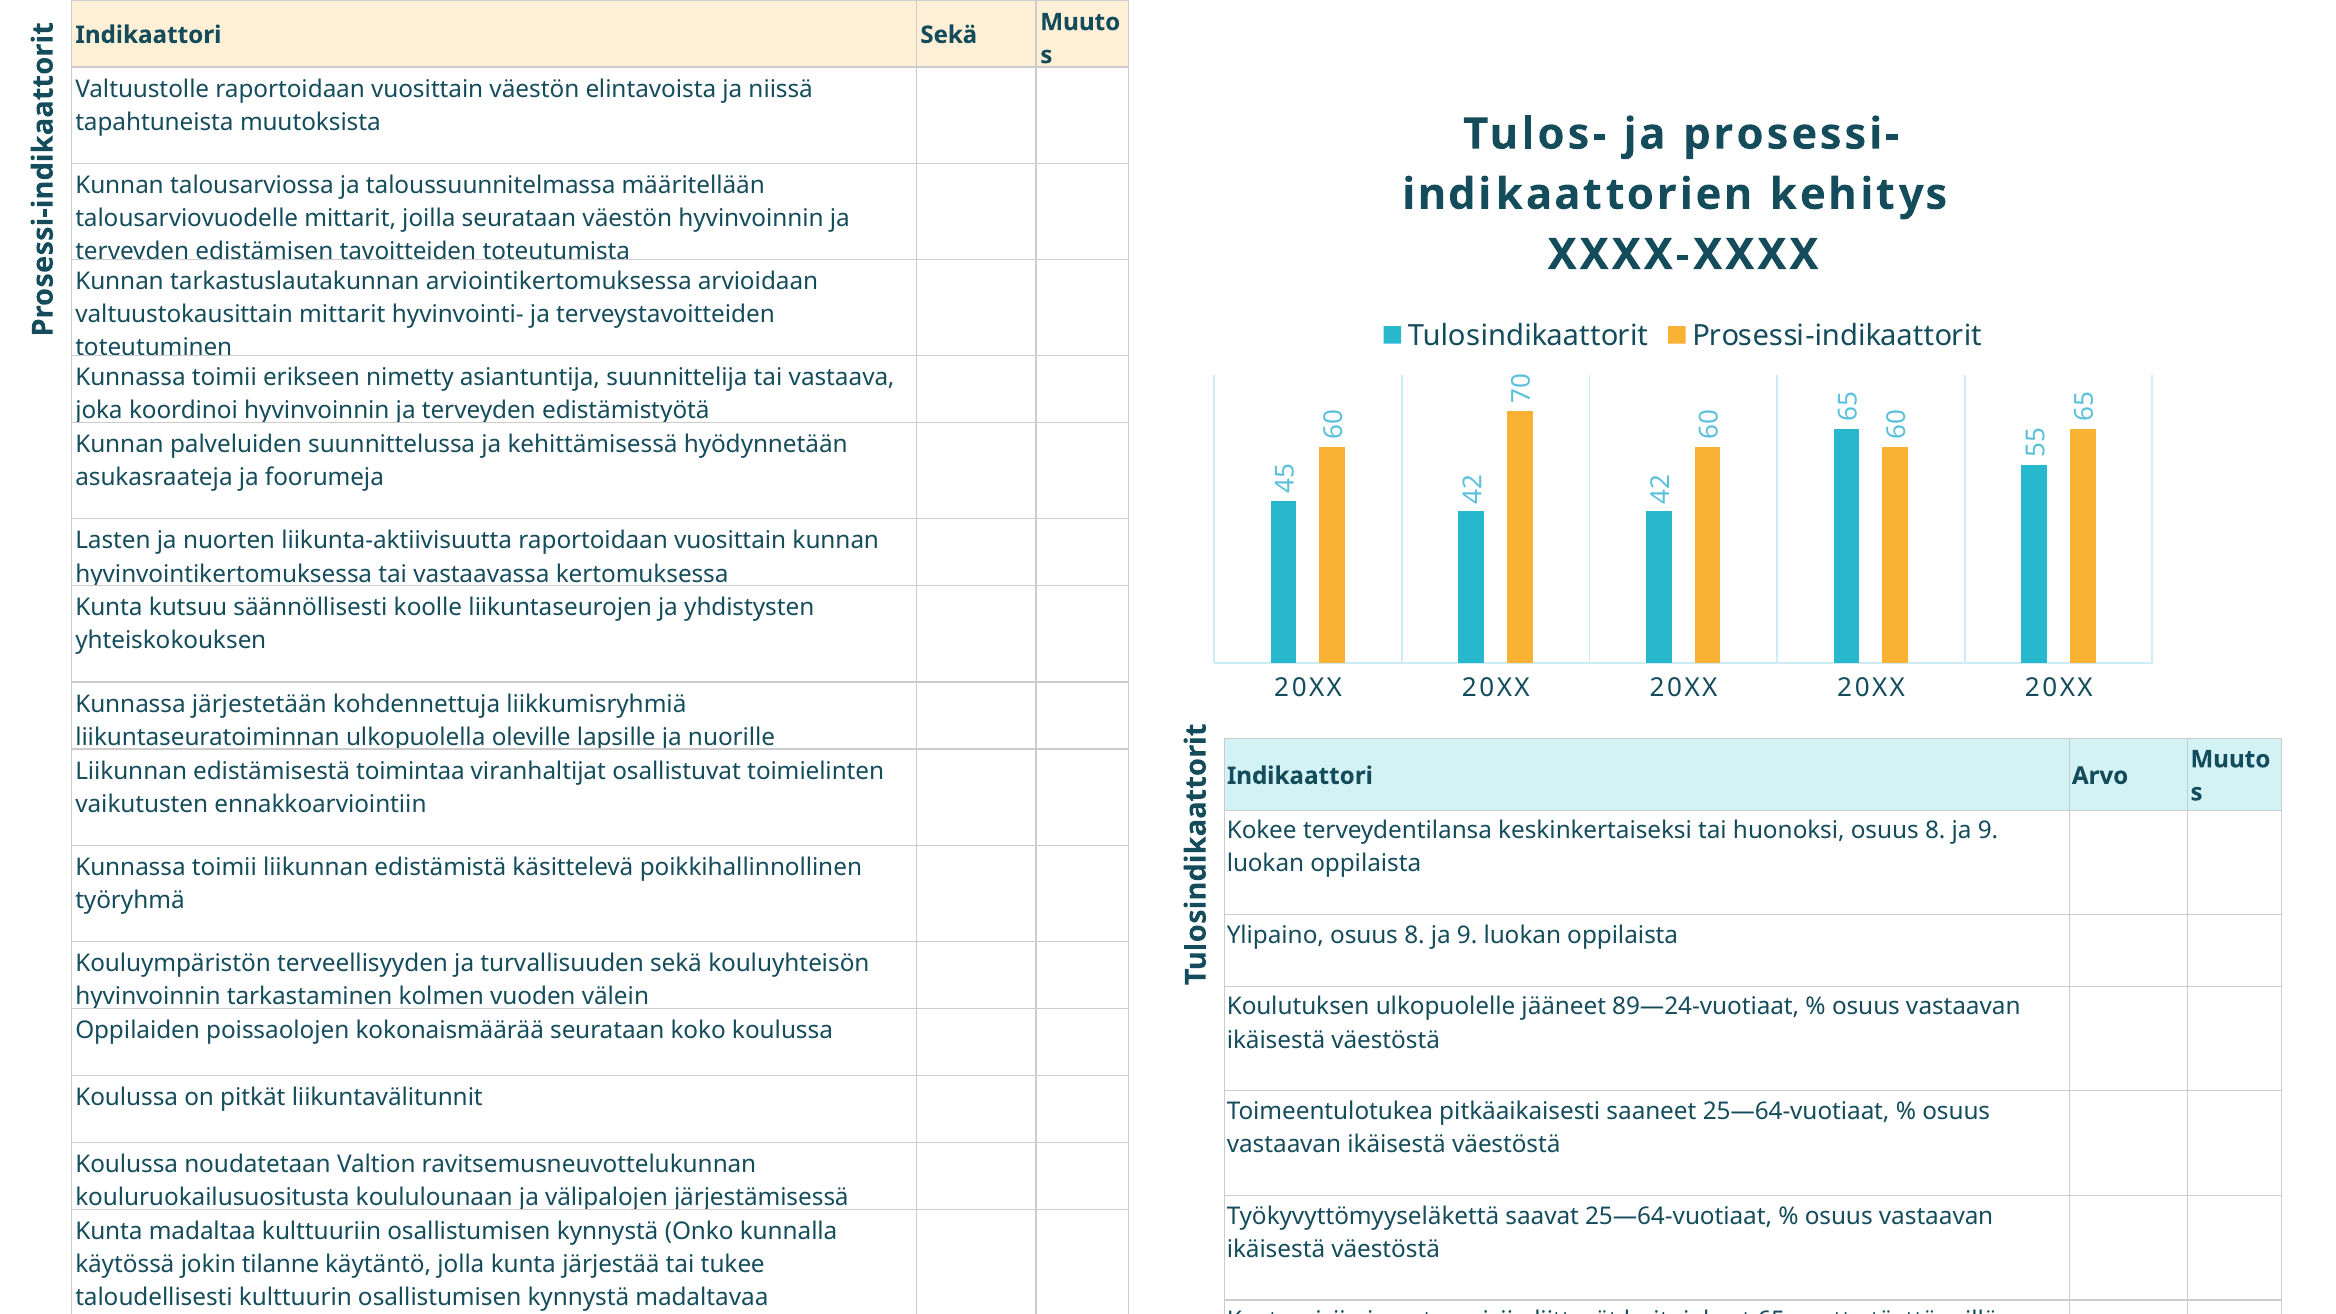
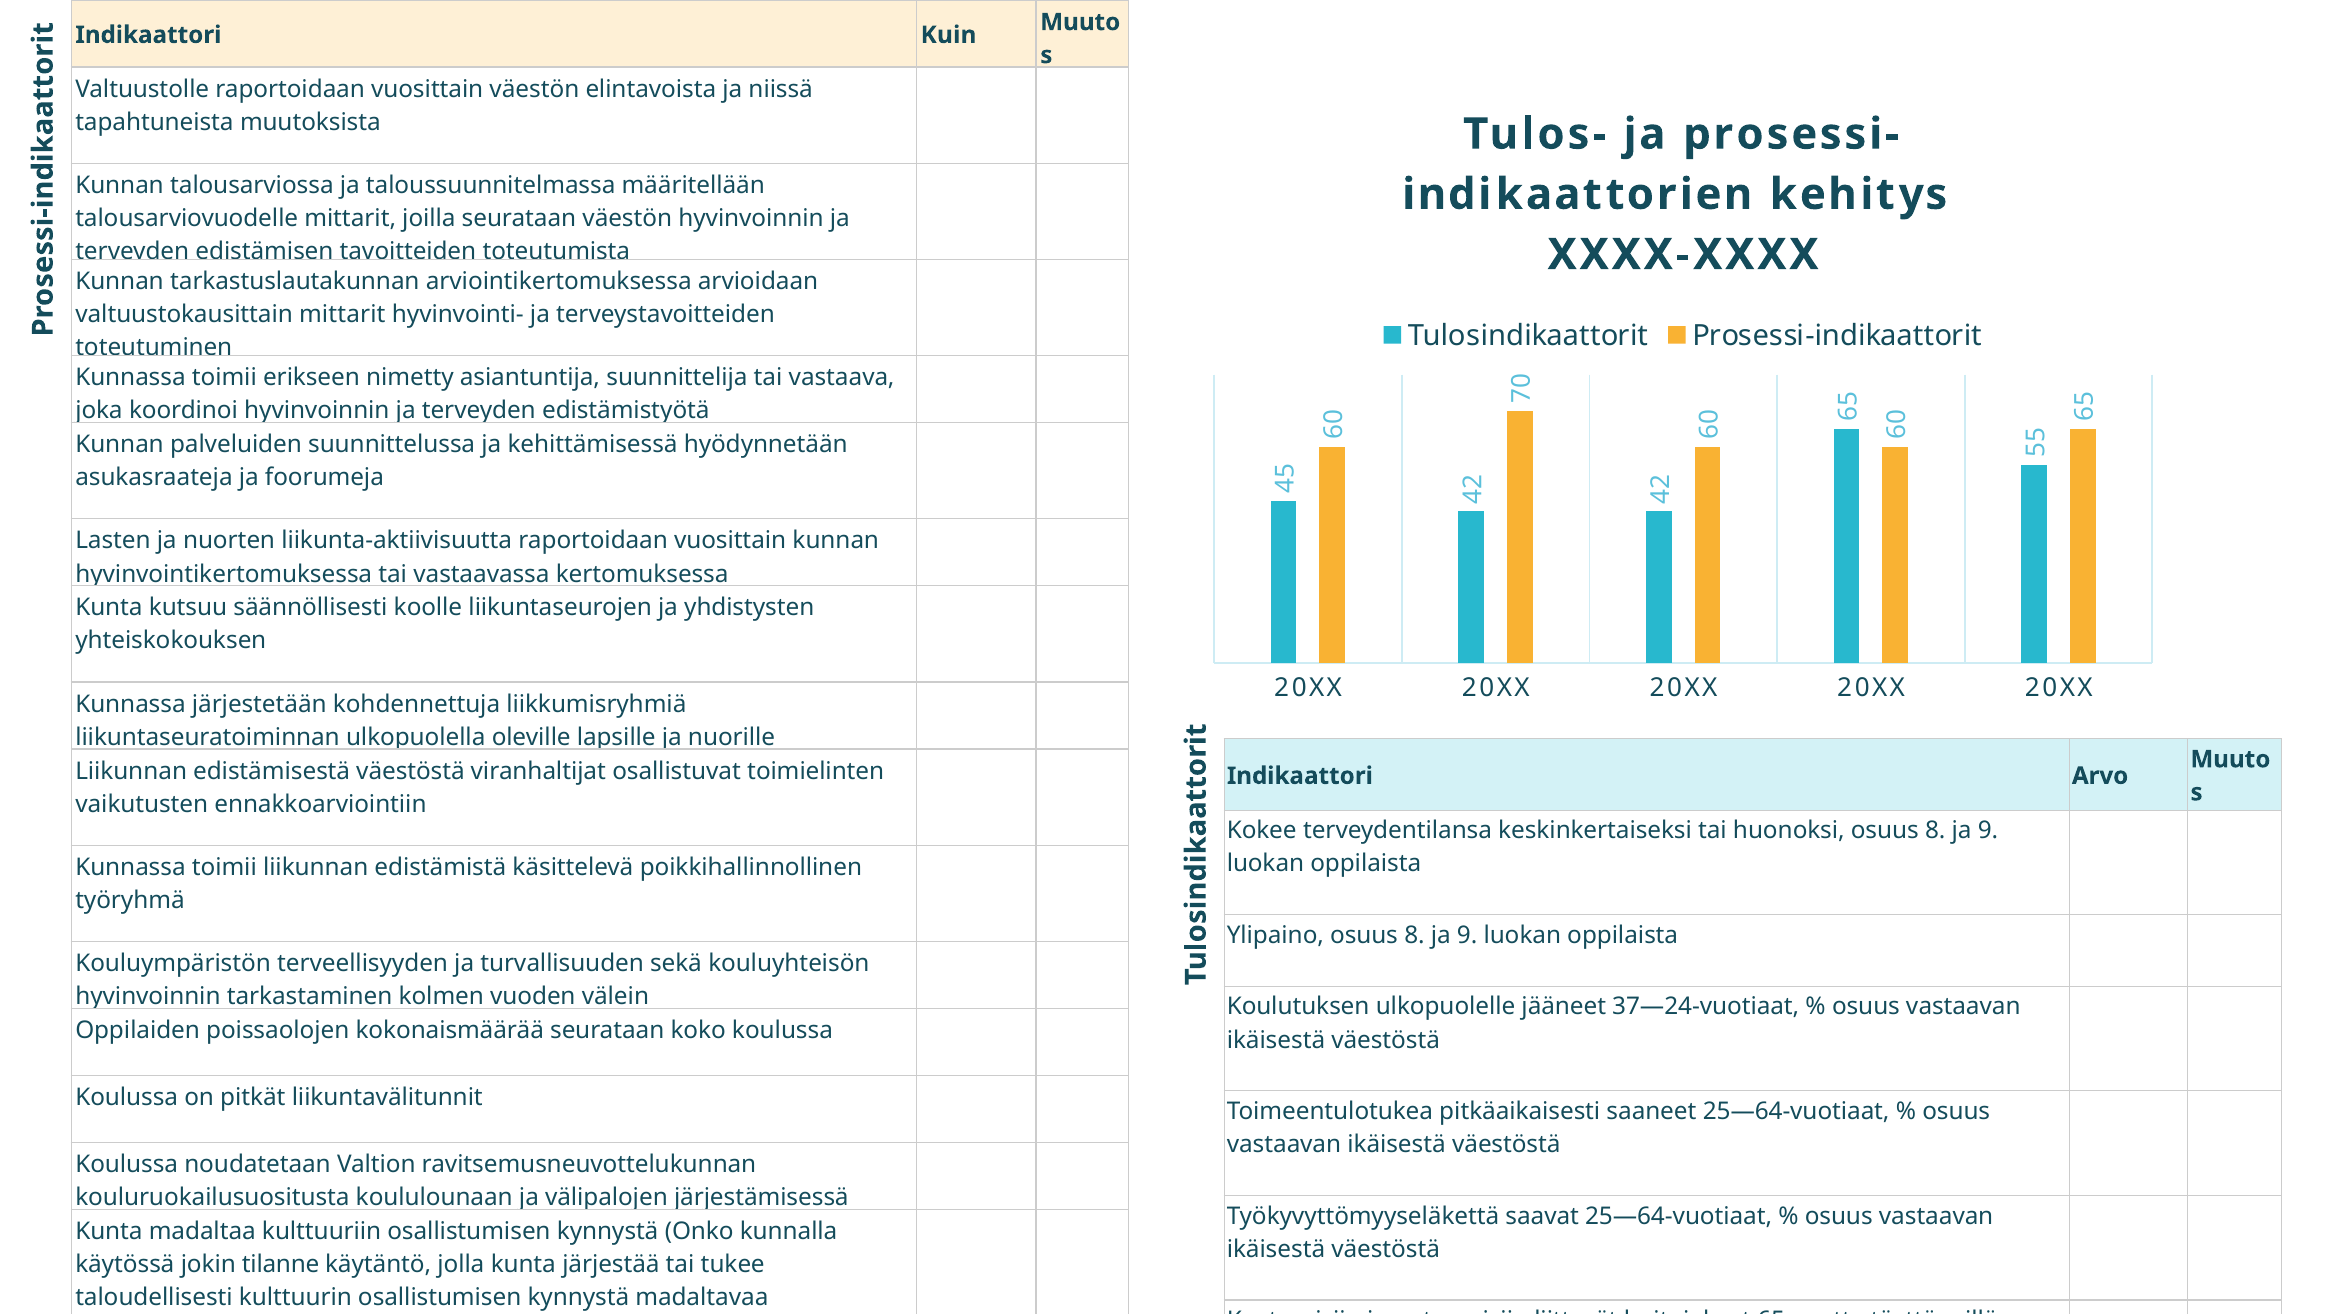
Indikaattori Sekä: Sekä -> Kuin (948, 35)
edistämisestä toimintaa: toimintaa -> väestöstä (410, 771)
89—24-vuotiaat: 89—24-vuotiaat -> 37—24-vuotiaat (1706, 1007)
